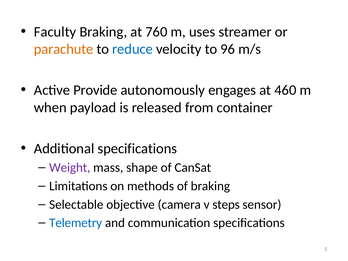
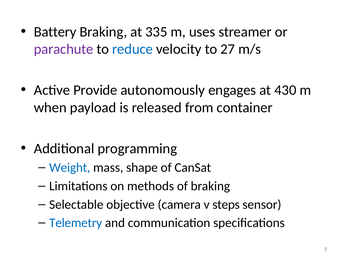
Faculty: Faculty -> Battery (55, 32)
760: 760 -> 335 (156, 32)
parachute colour: orange -> purple (64, 49)
96: 96 -> 27 (228, 49)
460: 460 -> 430 (285, 90)
Additional specifications: specifications -> programming (137, 149)
Weight colour: purple -> blue (70, 168)
